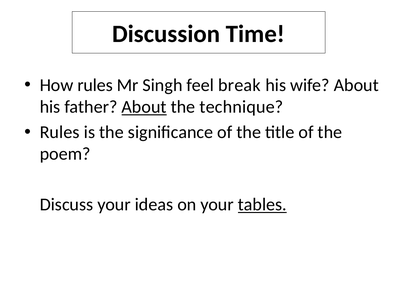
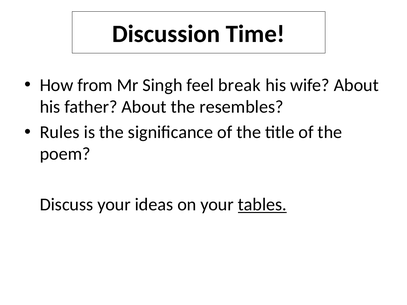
How rules: rules -> from (95, 85)
About underline: present -> none (144, 107)
technique: technique -> resembles (242, 107)
